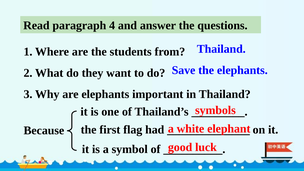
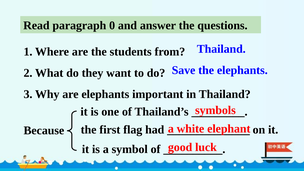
4: 4 -> 0 (112, 26)
